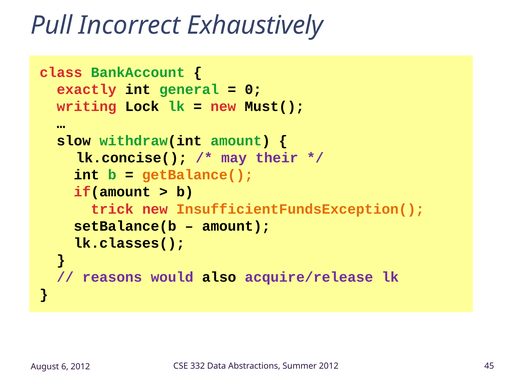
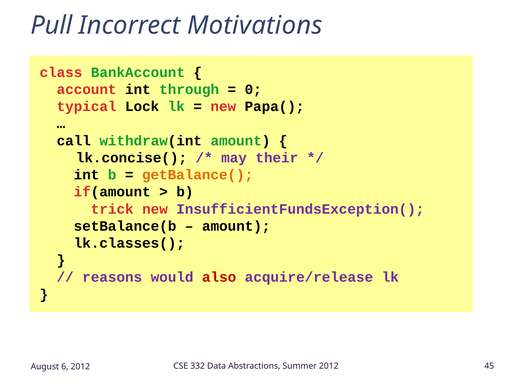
Exhaustively: Exhaustively -> Motivations (255, 25)
exactly: exactly -> account (87, 89)
general: general -> through (189, 89)
writing: writing -> typical (87, 107)
Must(: Must( -> Papa( (275, 107)
slow: slow -> call (74, 141)
InsufficientFundsException( colour: orange -> purple (300, 209)
also colour: black -> red (219, 277)
